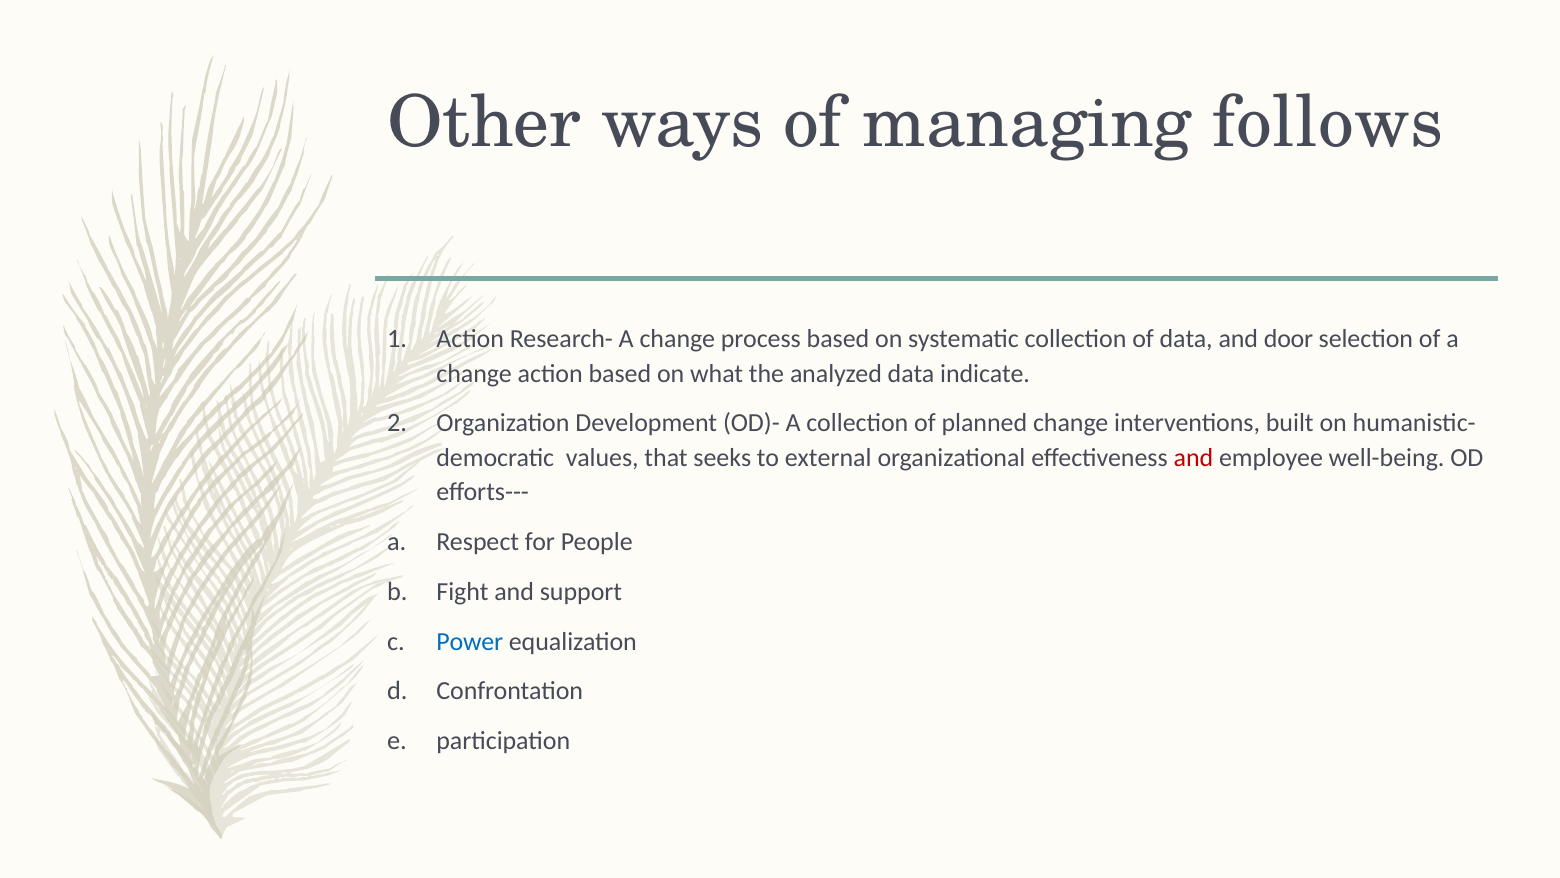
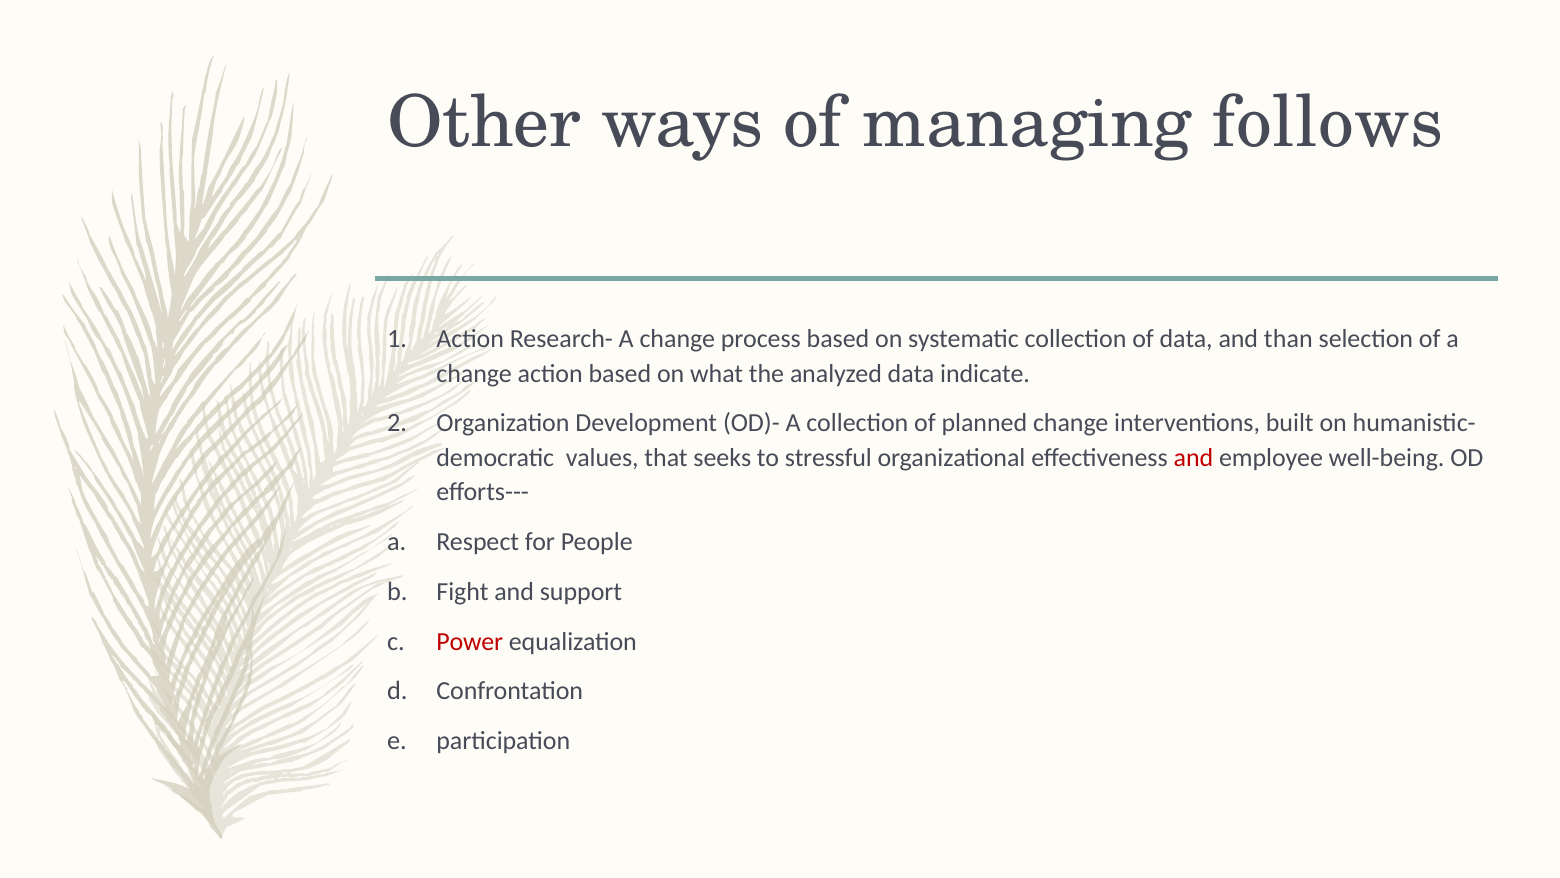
door: door -> than (1288, 339)
external: external -> stressful (828, 458)
Power colour: blue -> red (470, 641)
